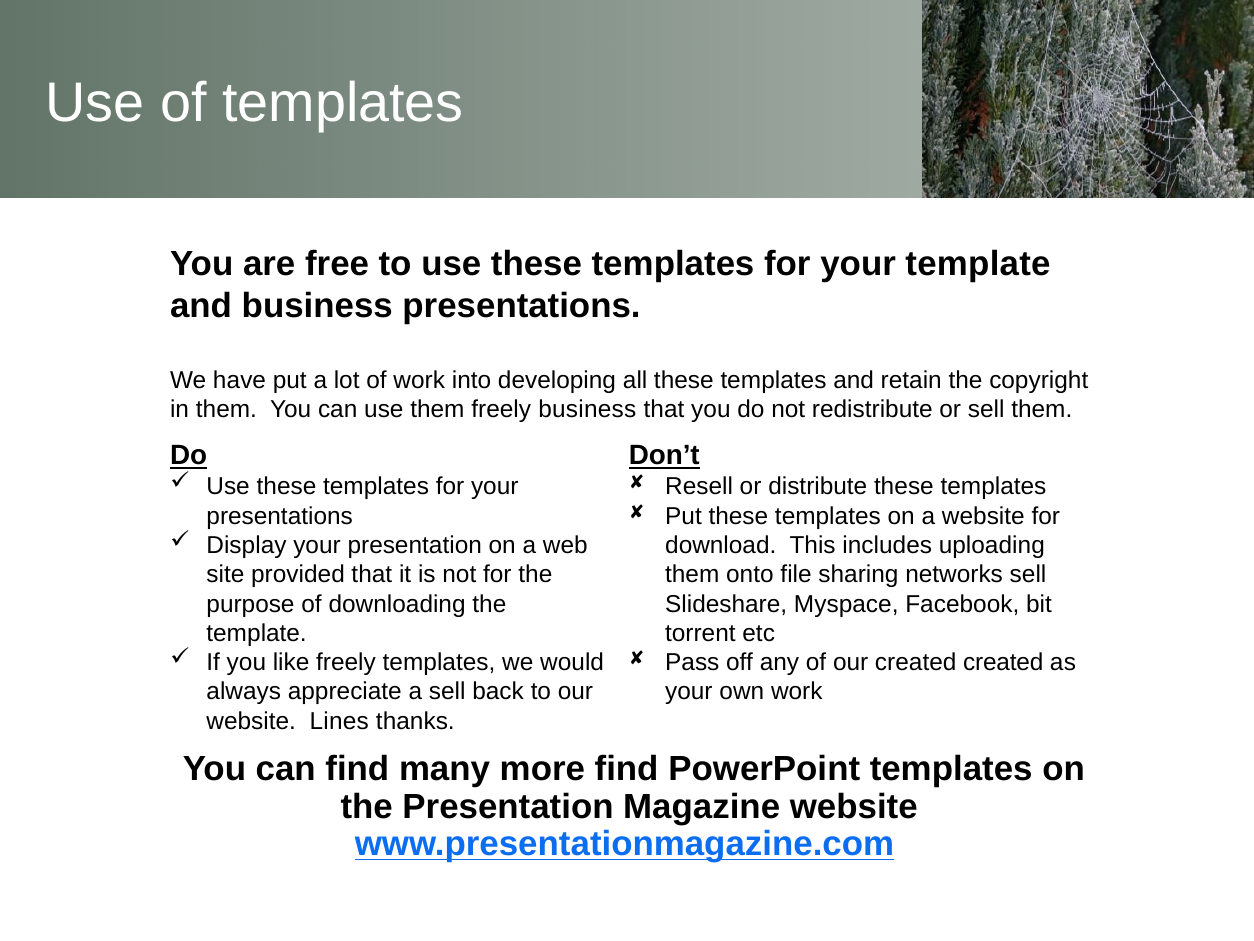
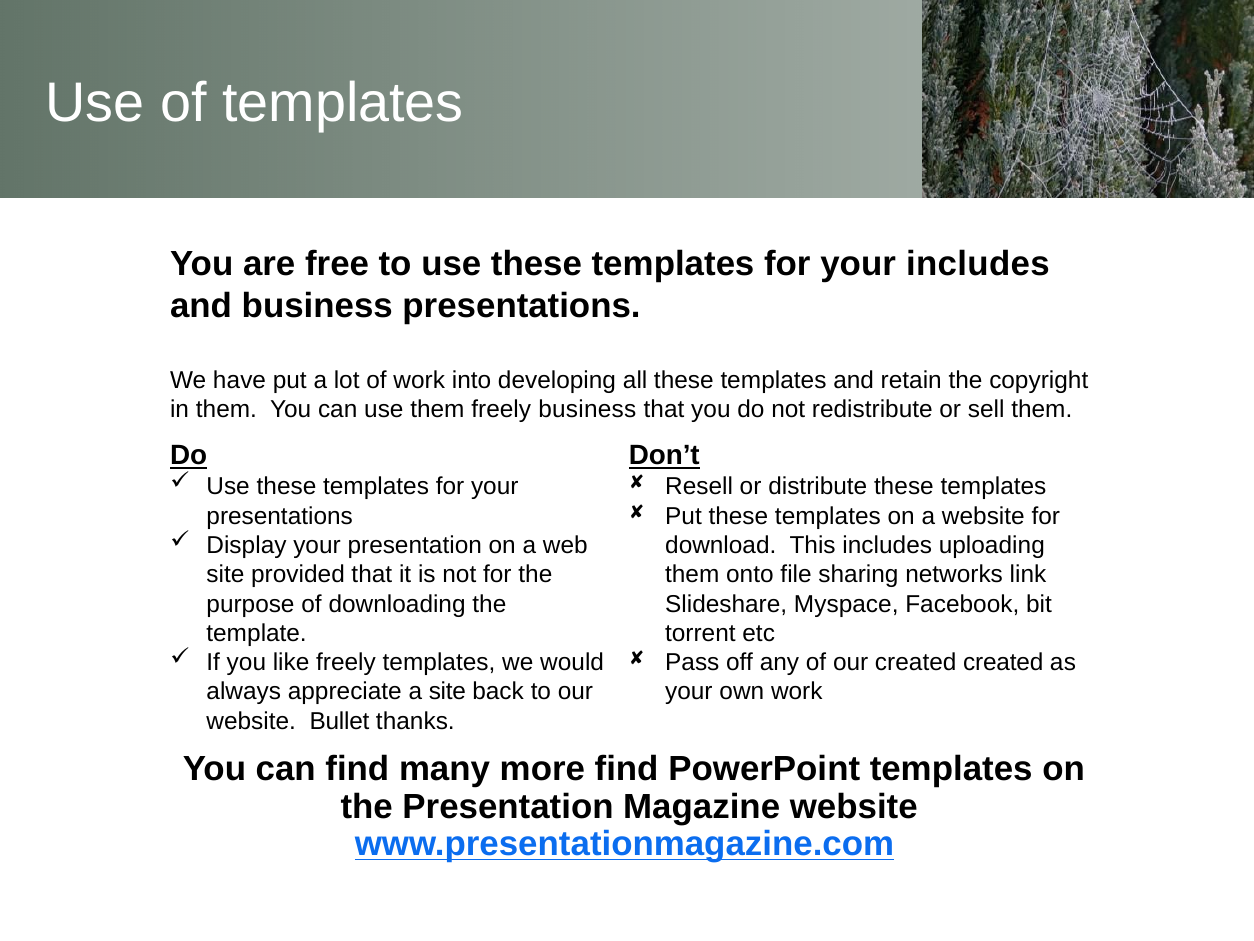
your template: template -> includes (978, 264)
networks sell: sell -> link (1028, 574)
a sell: sell -> site (447, 691)
Lines: Lines -> Bullet (339, 721)
